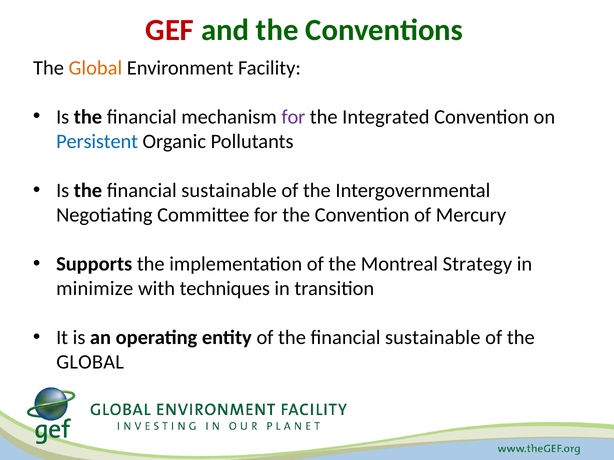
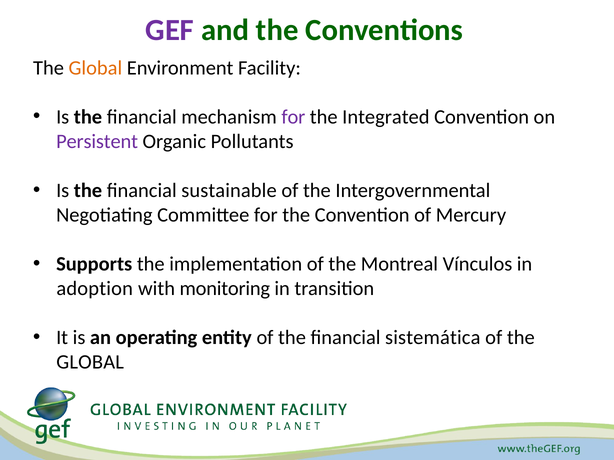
GEF colour: red -> purple (170, 30)
Persistent colour: blue -> purple (97, 142)
Strategy: Strategy -> Vínculos (477, 264)
minimize: minimize -> adoption (95, 289)
techniques: techniques -> monitoring (225, 289)
of the financial sustainable: sustainable -> sistemática (433, 338)
